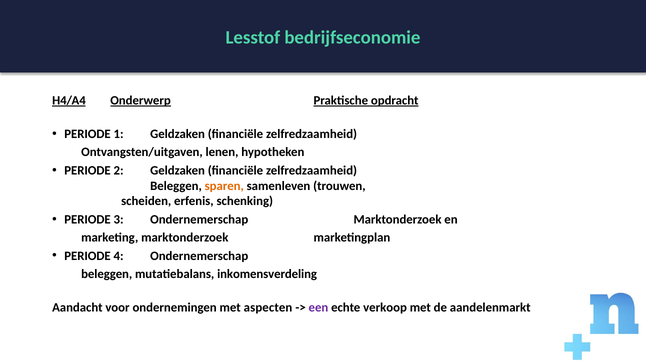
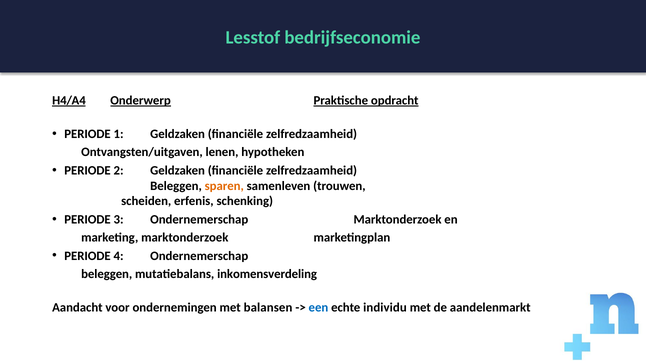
aspecten: aspecten -> balansen (268, 307)
een colour: purple -> blue (318, 307)
verkoop: verkoop -> individu (385, 307)
